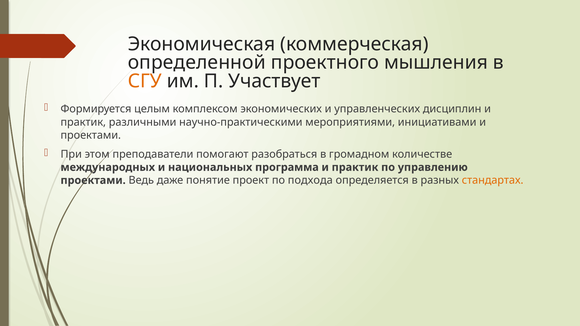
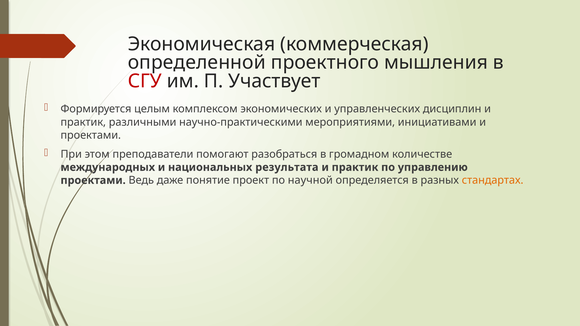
СГУ colour: orange -> red (145, 81)
программа: программа -> результата (287, 167)
подхода: подхода -> научной (310, 180)
